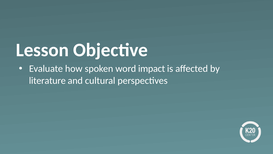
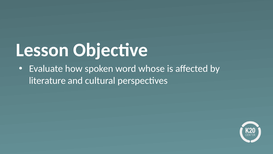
impact: impact -> whose (152, 69)
